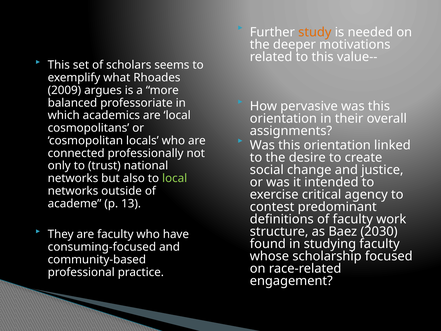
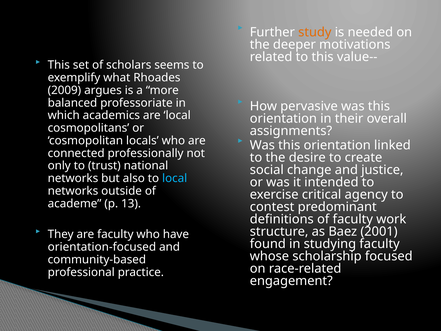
local colour: light green -> light blue (175, 178)
2030: 2030 -> 2001 (379, 231)
consuming-focused: consuming-focused -> orientation-focused (102, 247)
